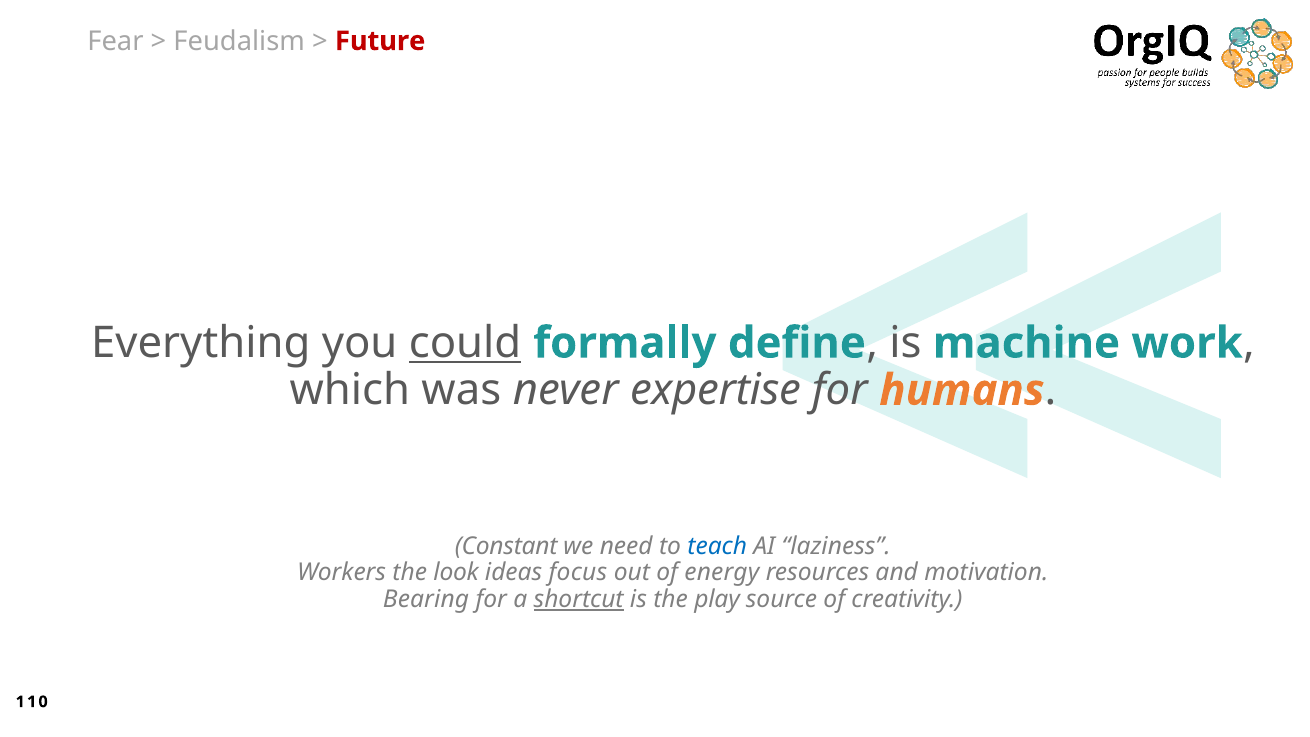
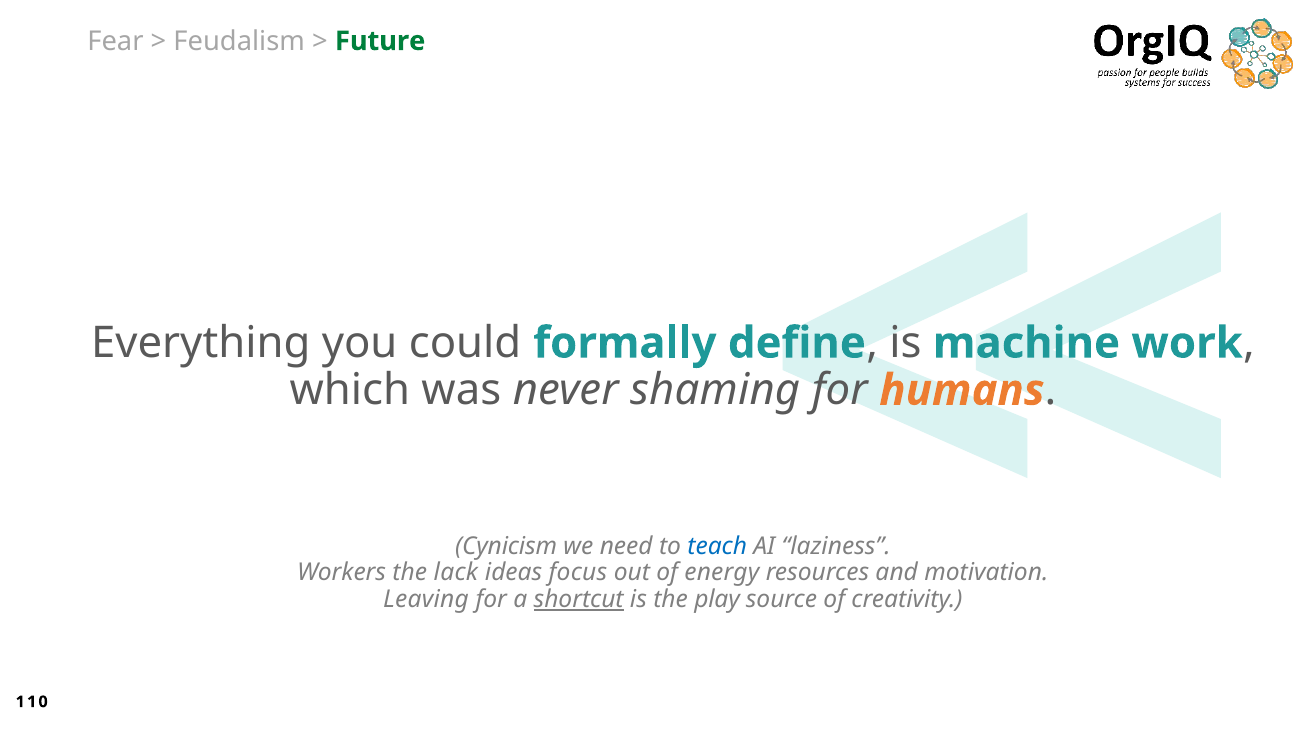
Future colour: red -> green (380, 41)
could underline: present -> none (465, 343)
expertise: expertise -> shaming (715, 390)
Constant: Constant -> Cynicism (506, 546)
look: look -> lack (456, 573)
Bearing: Bearing -> Leaving (426, 599)
